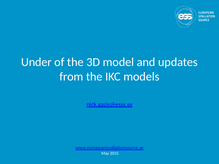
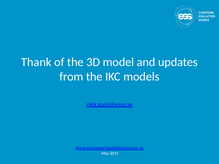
Under: Under -> Thank (36, 62)
